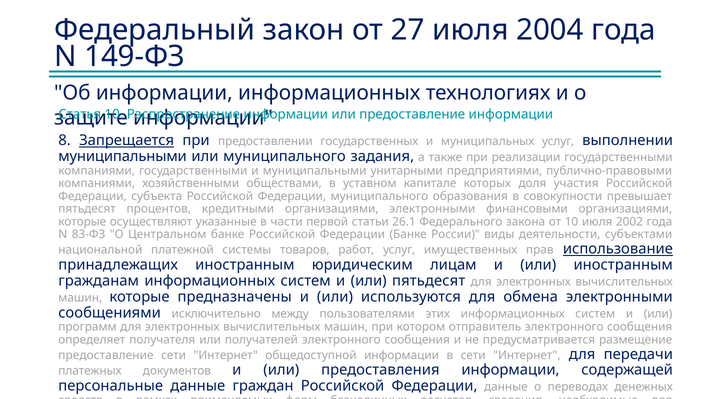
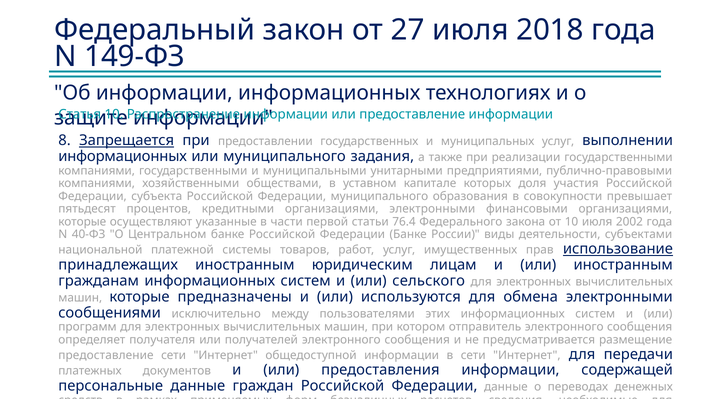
2004: 2004 -> 2018 (550, 30)
муниципальными: муниципальными -> информационных (123, 156)
26.1: 26.1 -> 76.4 (404, 222)
83-ФЗ: 83-ФЗ -> 40-ФЗ (89, 235)
или пятьдесят: пятьдесят -> сельского (429, 281)
